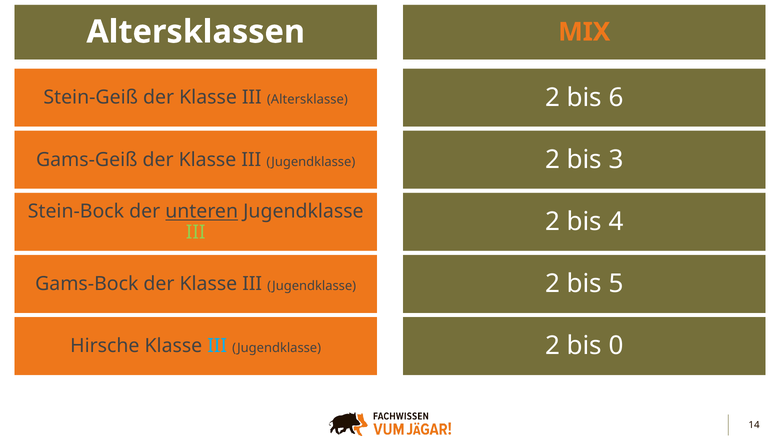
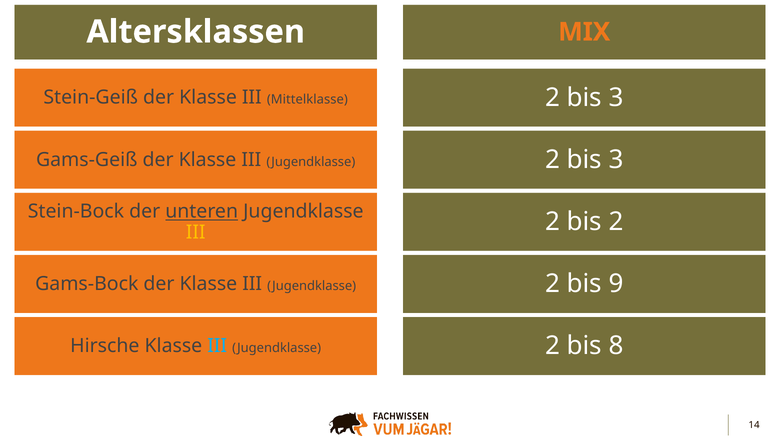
6: 6 -> 3 (616, 98)
Altersklasse: Altersklasse -> Mittelklasse (307, 100)
bis 4: 4 -> 2 (616, 222)
III colour: light green -> yellow (196, 233)
5: 5 -> 9 (616, 284)
0: 0 -> 8 (616, 347)
